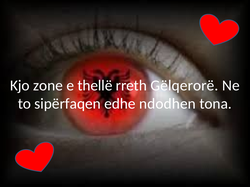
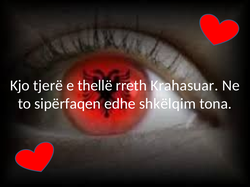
zone: zone -> tjerë (48, 86)
Gëlqerorë: Gëlqerorë -> Krahasuar (184, 86)
ndodhen: ndodhen -> shkëlqim (167, 104)
